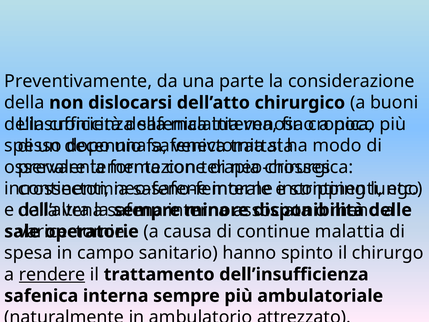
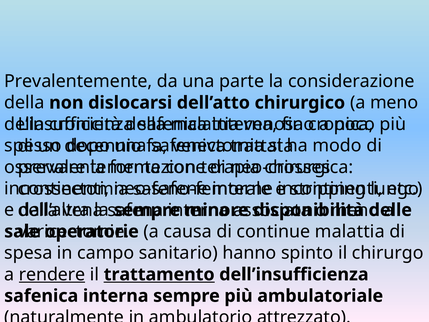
Preventivamente: Preventivamente -> Prevalentemente (78, 81)
a buoni: buoni -> meno (394, 103)
trattamento underline: none -> present (159, 274)
